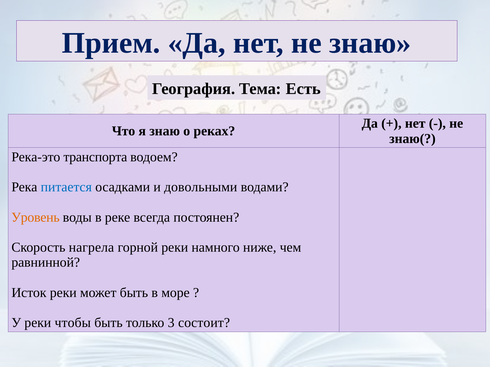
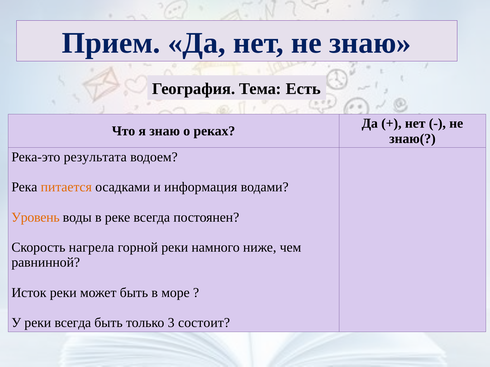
транспорта: транспорта -> результата (95, 157)
питается colour: blue -> orange (66, 187)
довольными: довольными -> информация (201, 187)
реки чтобы: чтобы -> всегда (73, 323)
